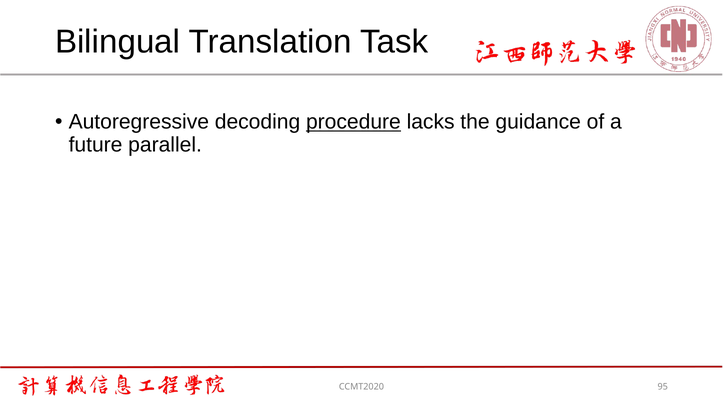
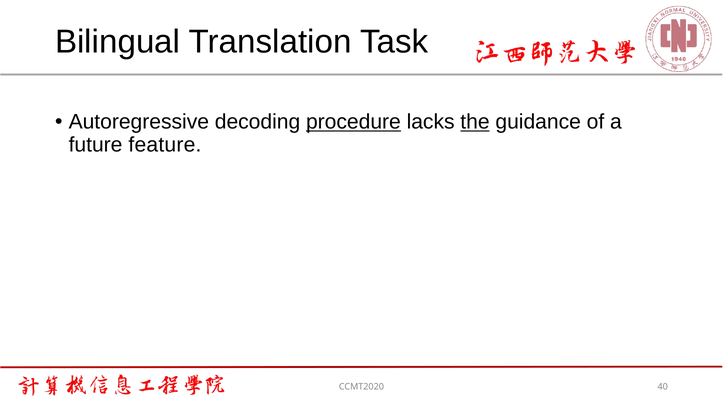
the underline: none -> present (475, 122)
parallel: parallel -> feature (165, 145)
95: 95 -> 40 (663, 388)
